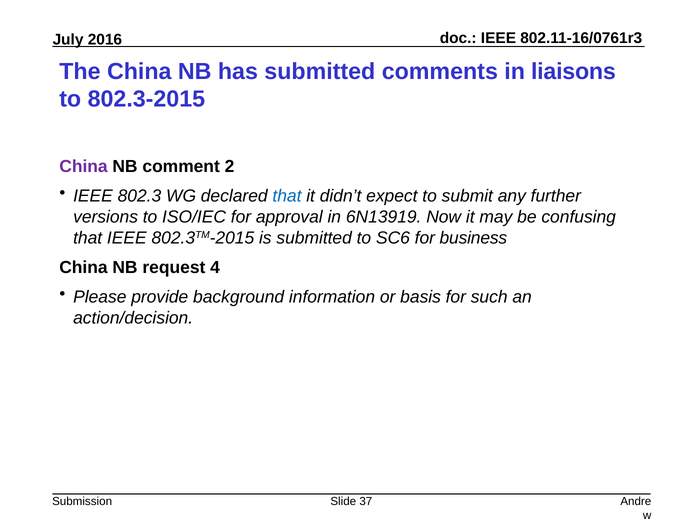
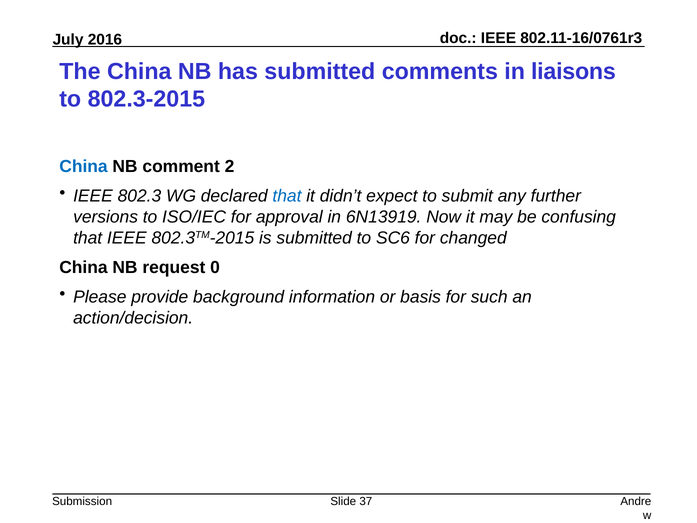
China colour: purple -> blue (83, 166)
business: business -> changed (473, 238)
4: 4 -> 0 (215, 267)
